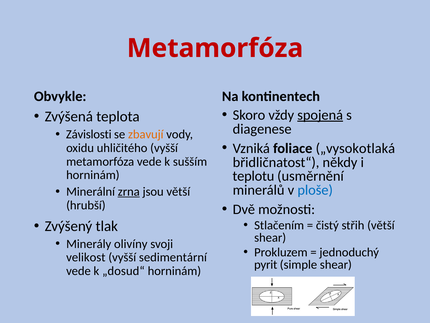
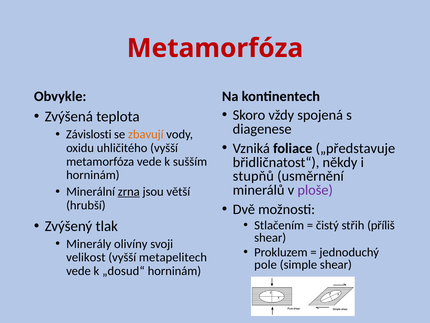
spojená underline: present -> none (320, 115)
„vysokotlaká: „vysokotlaká -> „představuje (355, 148)
teplotu: teplotu -> stupňů (253, 176)
ploše colour: blue -> purple (315, 190)
střih větší: větší -> příliš (381, 225)
sedimentární: sedimentární -> metapelitech (173, 257)
pyrit: pyrit -> pole (266, 264)
